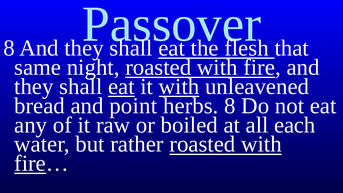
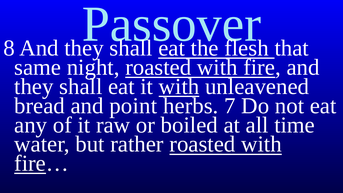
eat underline: present -> none (121, 87)
herbs 8: 8 -> 7 (230, 106)
each: each -> time (295, 125)
